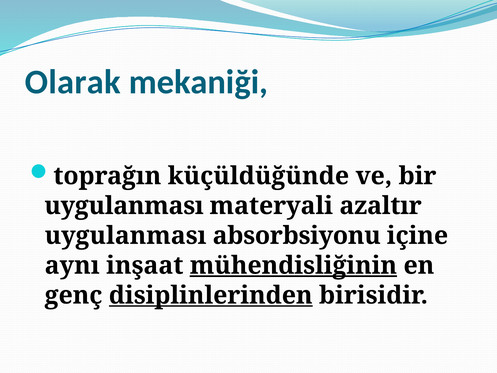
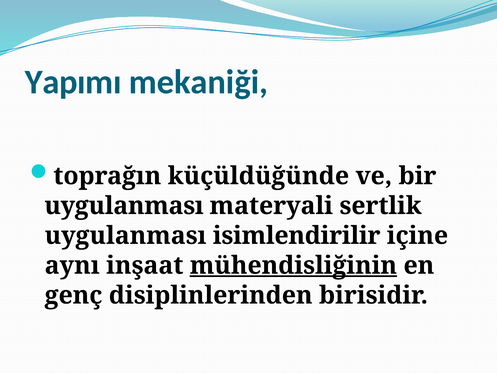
Olarak: Olarak -> Yapımı (73, 82)
azaltır: azaltır -> sertlik (381, 206)
absorbsiyonu: absorbsiyonu -> isimlendirilir (297, 236)
disiplinlerinden underline: present -> none (211, 295)
